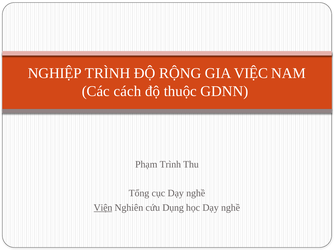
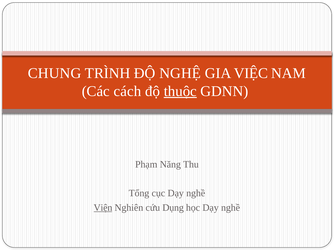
NGHIỆP: NGHIỆP -> CHUNG (55, 73)
RỘNG: RỘNG -> NGHỆ (180, 73)
thuộc underline: none -> present (180, 91)
Phạm Trình: Trình -> Năng (170, 164)
